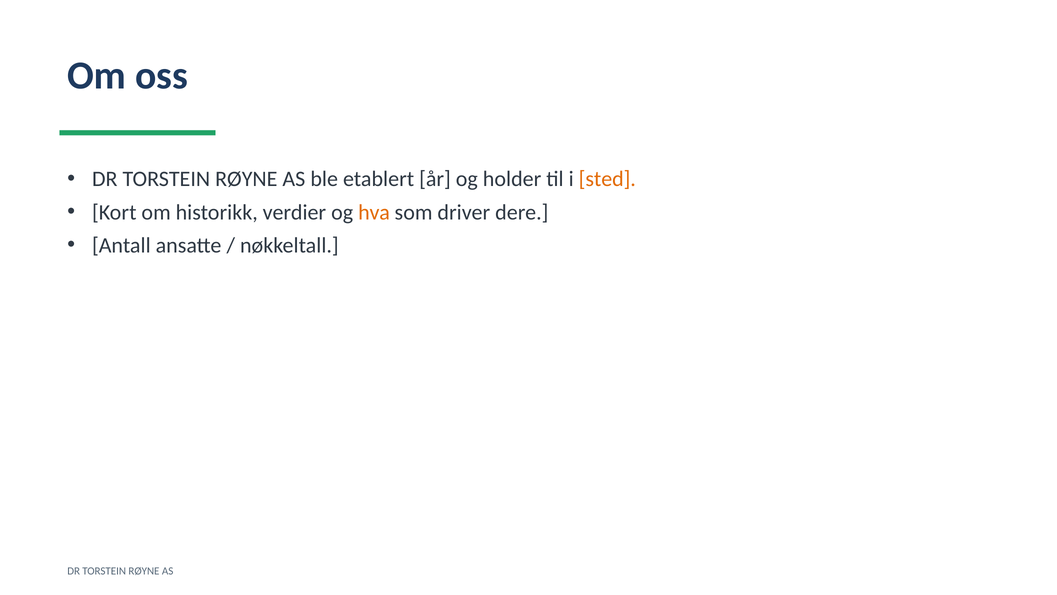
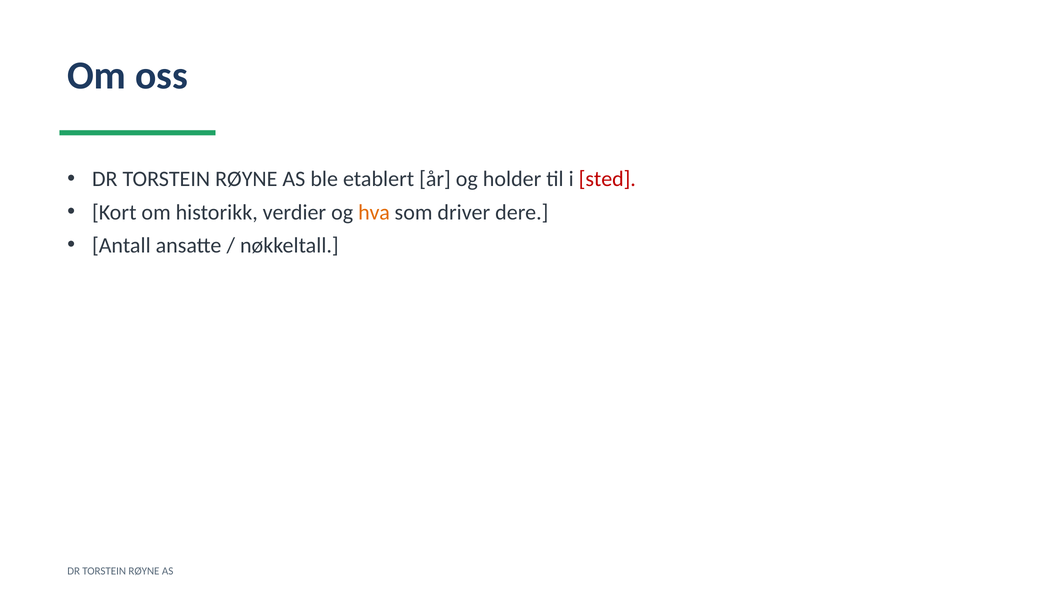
sted colour: orange -> red (607, 179)
